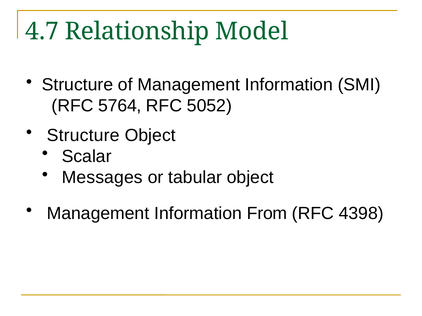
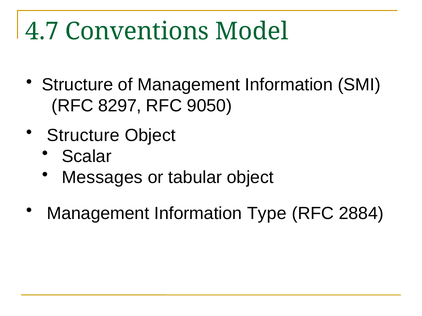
Relationship: Relationship -> Conventions (137, 31)
5764: 5764 -> 8297 (120, 106)
5052: 5052 -> 9050 (209, 106)
From: From -> Type (267, 214)
4398: 4398 -> 2884 (361, 214)
